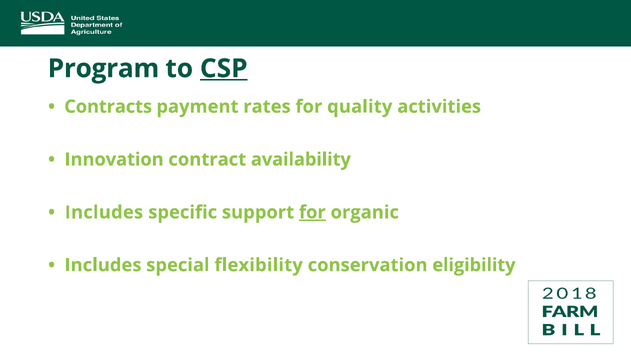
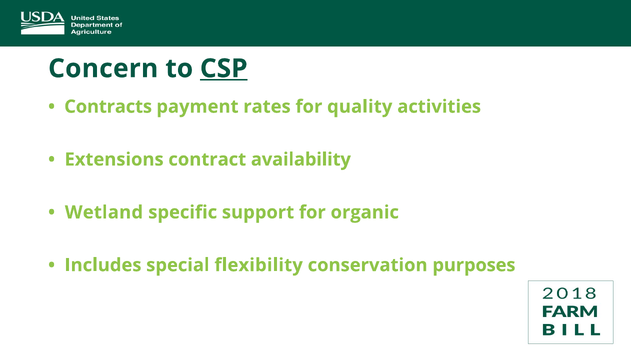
Program: Program -> Concern (103, 69)
Innovation: Innovation -> Extensions (114, 159)
Includes: Includes -> Wetland (104, 212)
for underline: present -> none (312, 212)
eligibility: eligibility -> purposes (474, 265)
